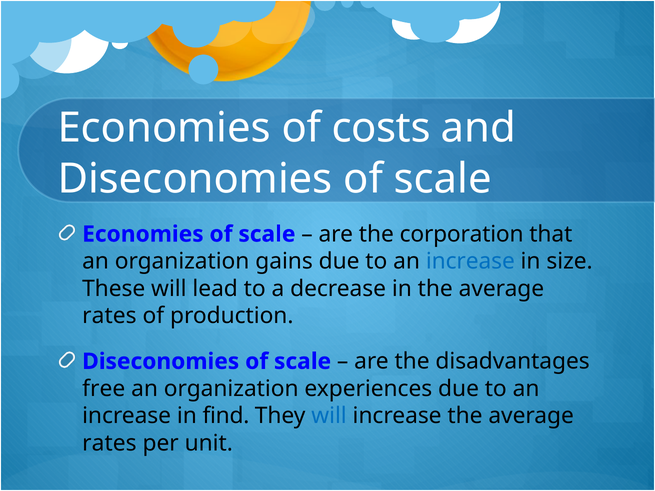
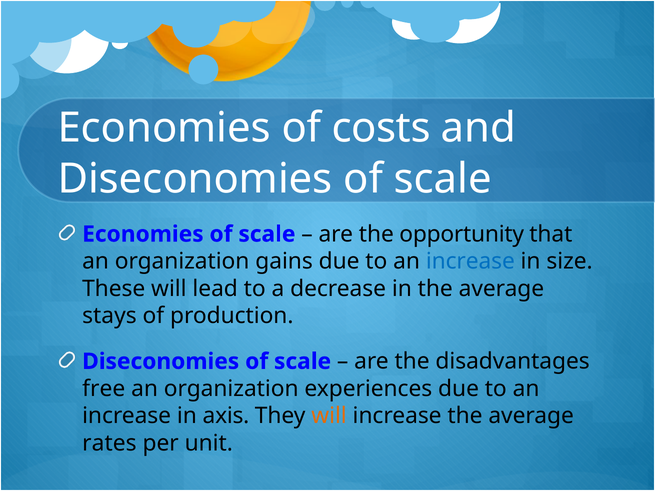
corporation: corporation -> opportunity (462, 234)
rates: rates -> stays (109, 316)
find: find -> axis (226, 416)
will colour: blue -> orange (329, 416)
